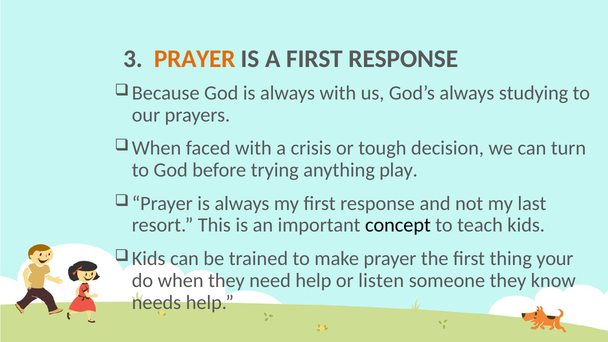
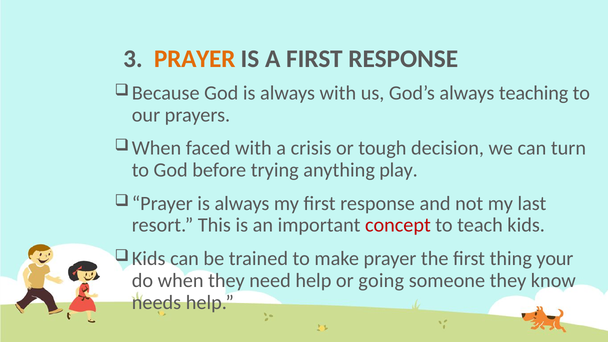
studying: studying -> teaching (534, 93)
concept colour: black -> red (398, 225)
listen: listen -> going (381, 280)
